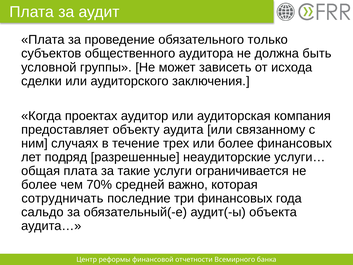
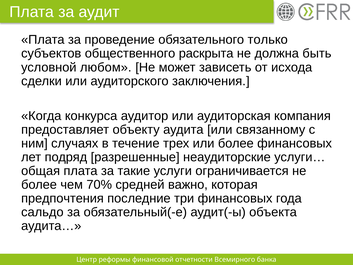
аудитора: аудитора -> раскрыта (206, 53)
группы: группы -> любом (106, 67)
проектах: проектах -> конкурса (91, 116)
сотрудничать: сотрудничать -> предпочтения (62, 198)
